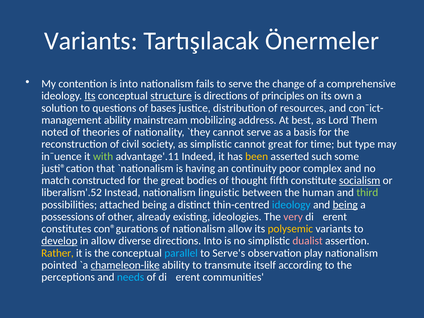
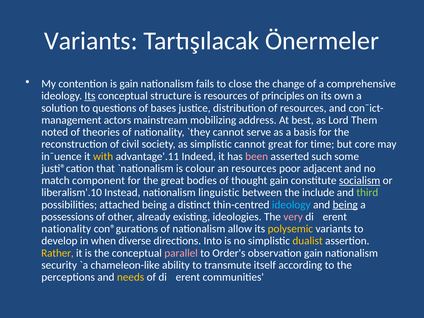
is into: into -> gain (129, 84)
to serve: serve -> close (240, 84)
structure underline: present -> none (171, 96)
is directions: directions -> resources (225, 96)
ability: ability -> actors (117, 120)
type: type -> core (365, 144)
with colour: light green -> yellow (103, 156)
been colour: yellow -> pink (257, 156)
having: having -> colour (200, 168)
an continuity: continuity -> resources (254, 168)
complex: complex -> adjacent (322, 168)
constructed: constructed -> component (99, 180)
thought fifth: fifth -> gain (279, 180)
liberalism'.52: liberalism'.52 -> liberalism'.10 (72, 193)
human: human -> include (318, 193)
constitutes: constitutes -> nationality (66, 229)
develop underline: present -> none (59, 241)
in allow: allow -> when (103, 241)
dualist colour: pink -> yellow (308, 241)
parallel colour: light blue -> pink (181, 253)
Serve's: Serve's -> Order's (229, 253)
observation play: play -> gain (313, 253)
pointed: pointed -> security (59, 265)
chameleon-like underline: present -> none (125, 265)
needs colour: light blue -> yellow (131, 277)
